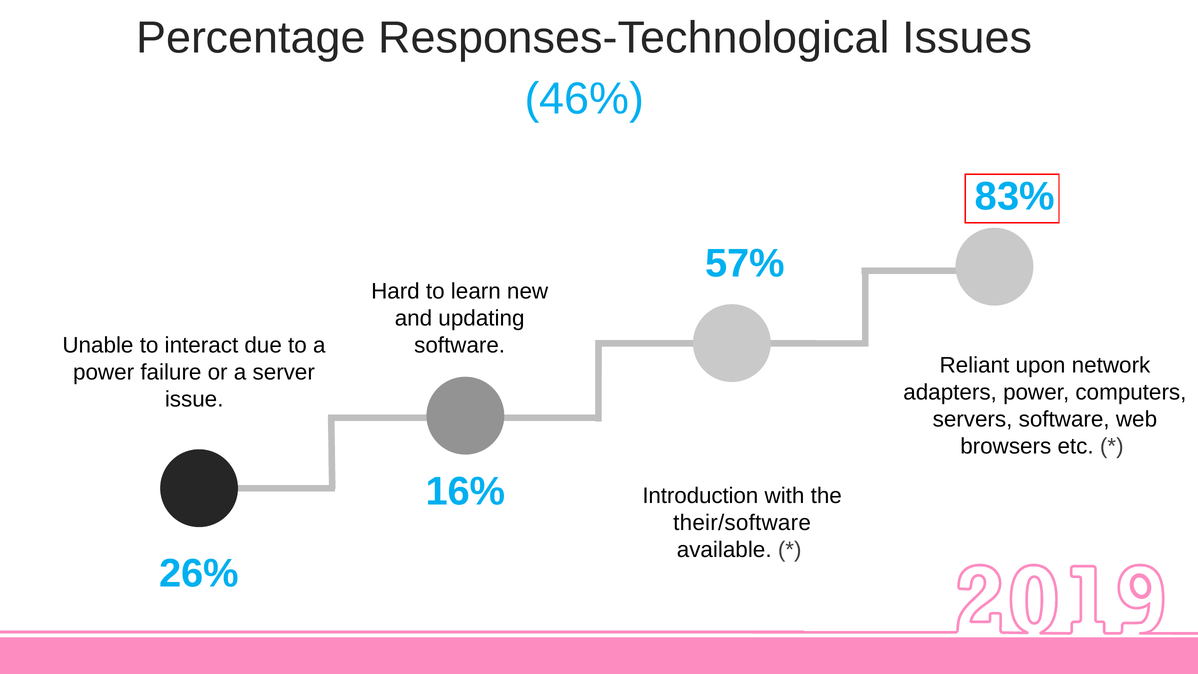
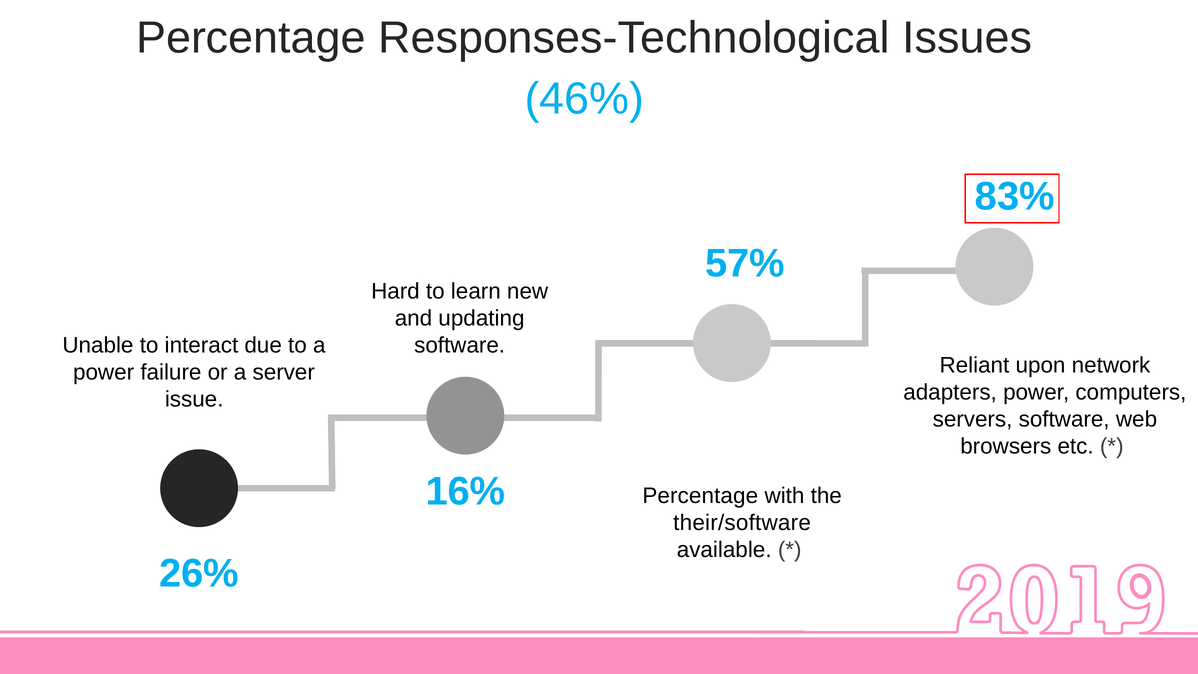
Introduction: Introduction -> Percentage (700, 496)
